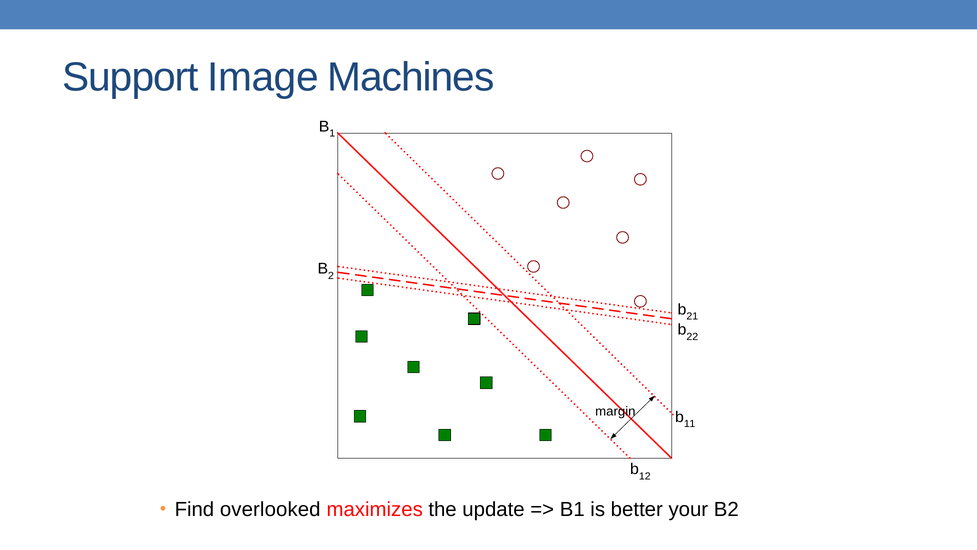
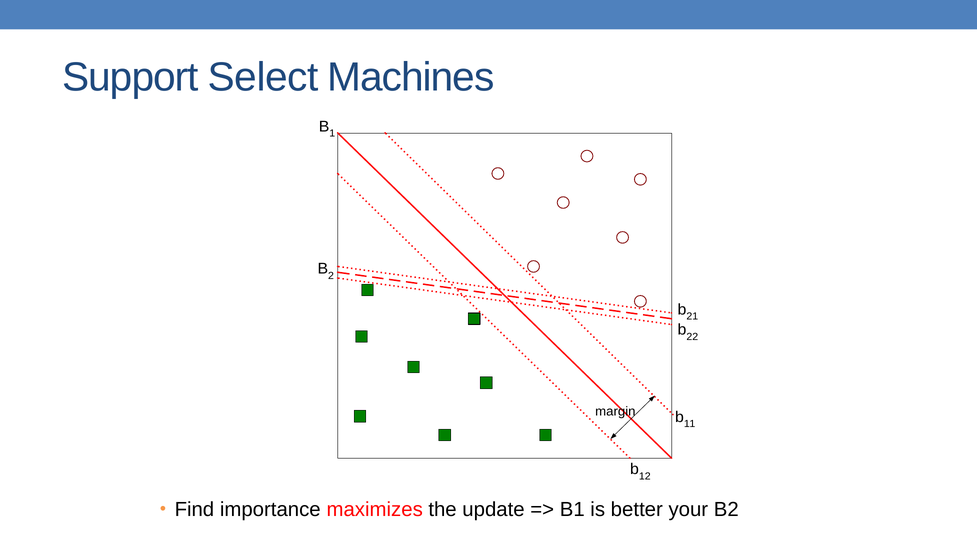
Image: Image -> Select (263, 77)
overlooked: overlooked -> importance (270, 509)
